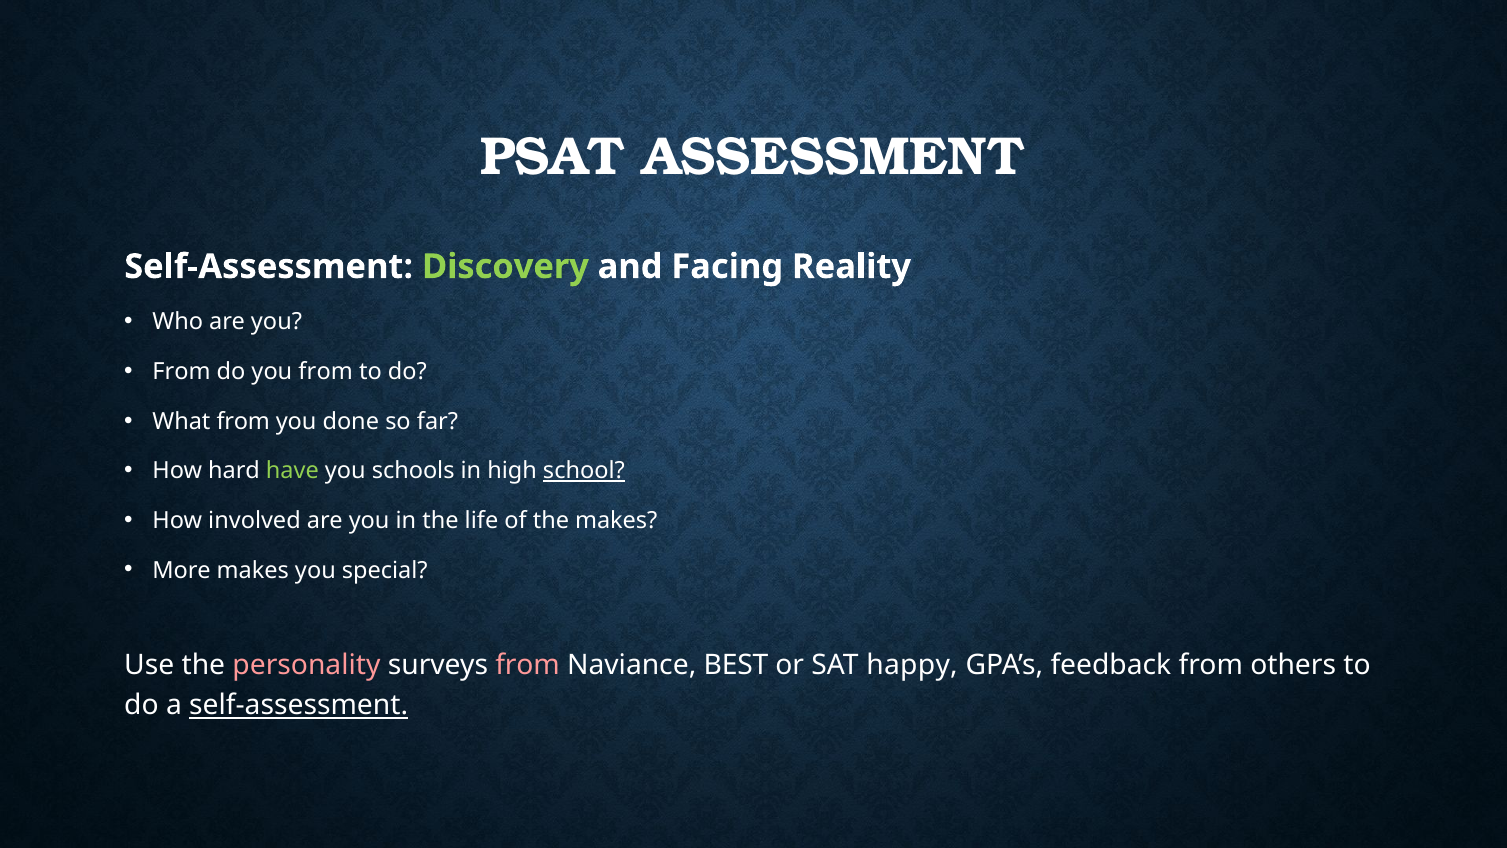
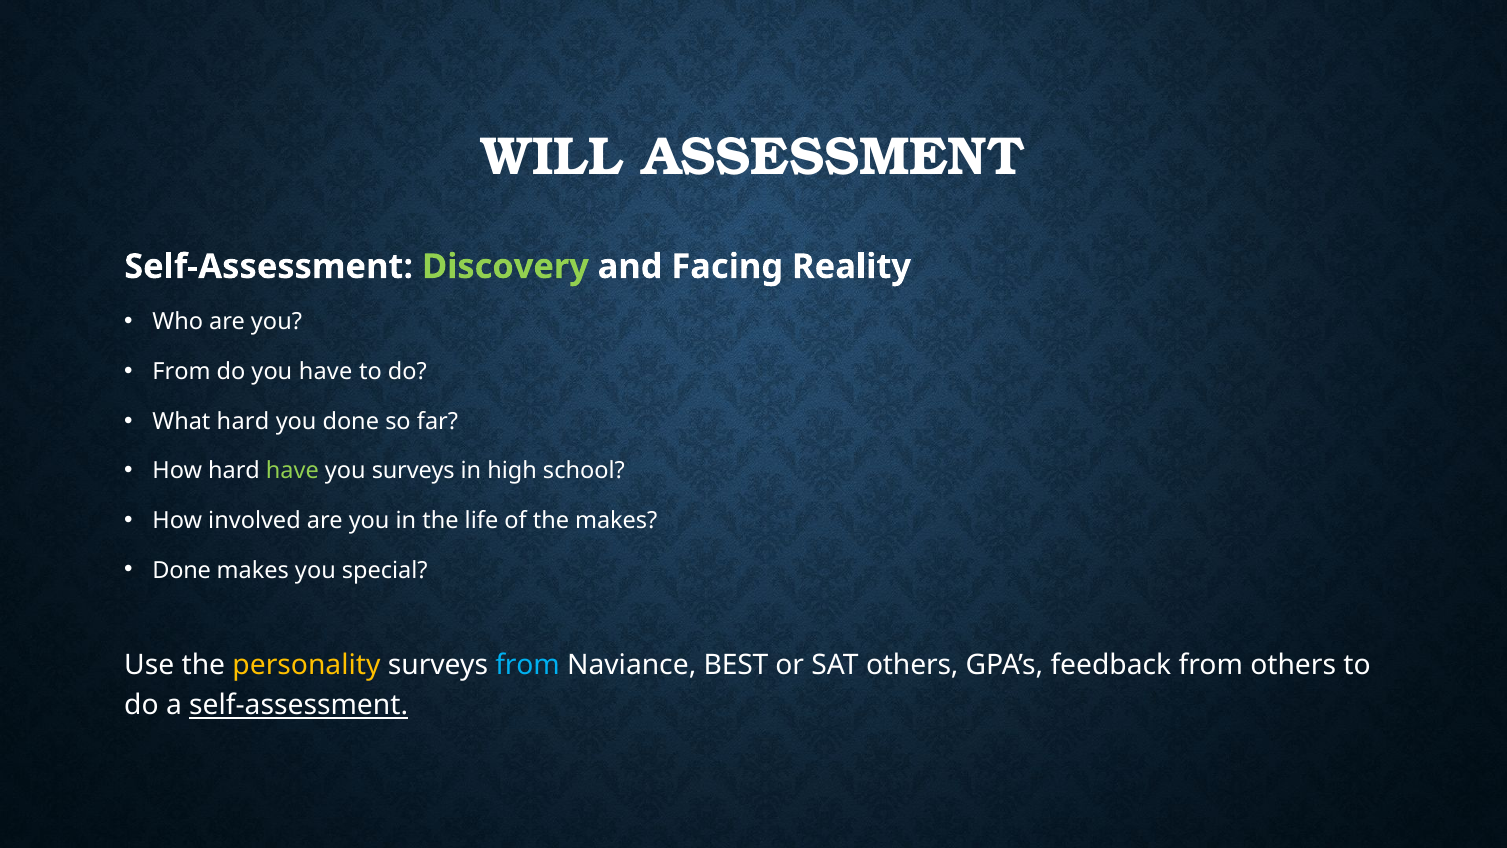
PSAT: PSAT -> WILL (552, 157)
you from: from -> have (326, 372)
What from: from -> hard (243, 421)
you schools: schools -> surveys (413, 471)
school underline: present -> none (584, 471)
More: More -> Done (182, 570)
personality colour: pink -> yellow (306, 665)
from colour: pink -> light blue (528, 665)
SAT happy: happy -> others (912, 665)
